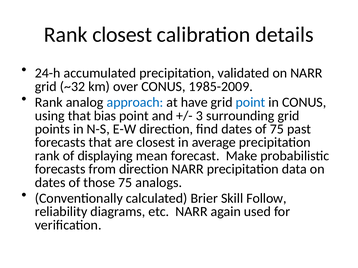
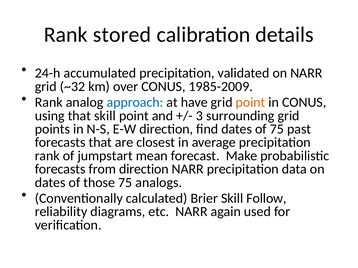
Rank closest: closest -> stored (122, 35)
point colour: blue -> orange (251, 103)
that bias: bias -> skill (105, 116)
displaying: displaying -> jumpstart (105, 156)
